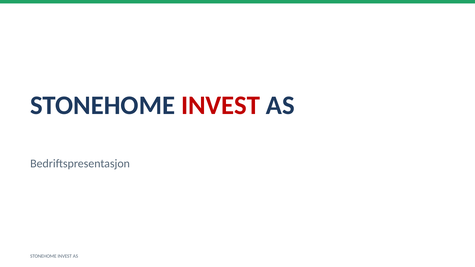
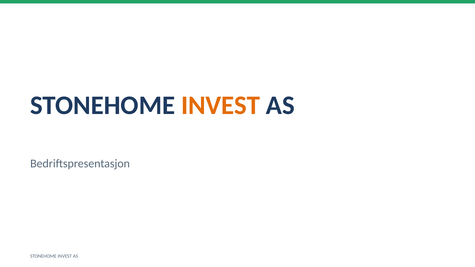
INVEST colour: red -> orange (221, 105)
